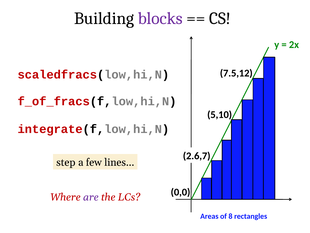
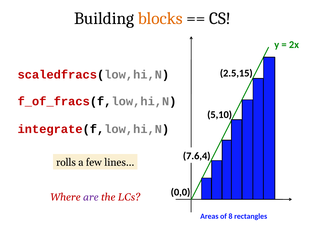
blocks colour: purple -> orange (160, 18)
7.5,12: 7.5,12 -> 2.5,15 (236, 73)
2.6,7: 2.6,7 -> 7.6,4 (197, 156)
step: step -> rolls (66, 162)
